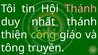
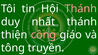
công colour: light green -> pink (43, 35)
